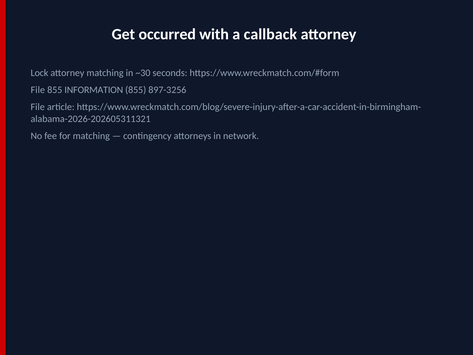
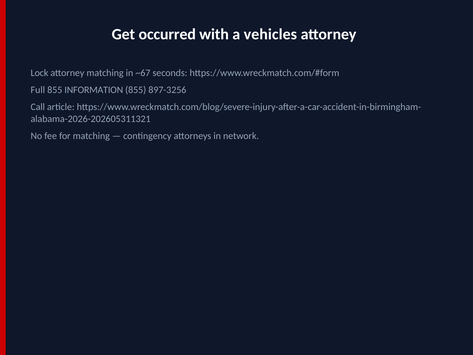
callback: callback -> vehicles (270, 34)
~30: ~30 -> ~67 (143, 73)
File: File -> Full (38, 90)
File: File -> Call (38, 107)
